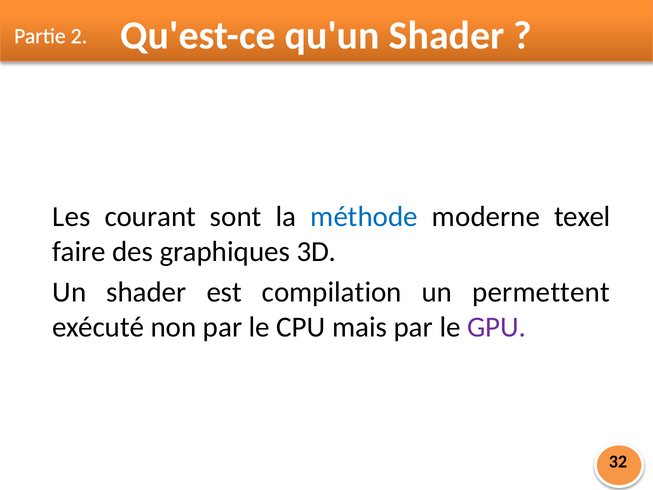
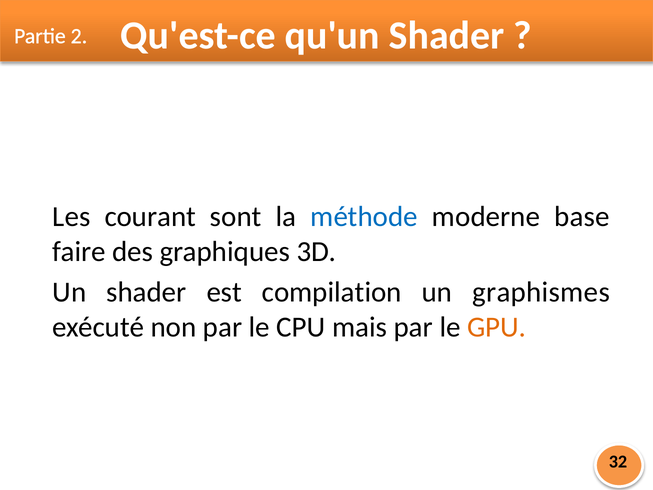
texel: texel -> base (582, 217)
permettent: permettent -> graphismes (541, 292)
GPU colour: purple -> orange (497, 327)
